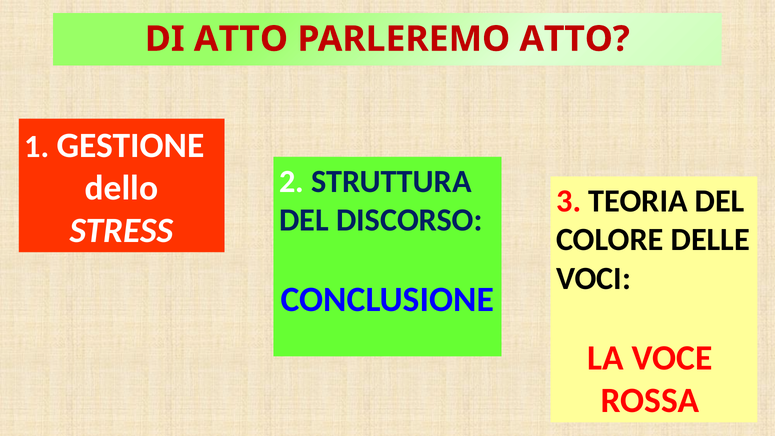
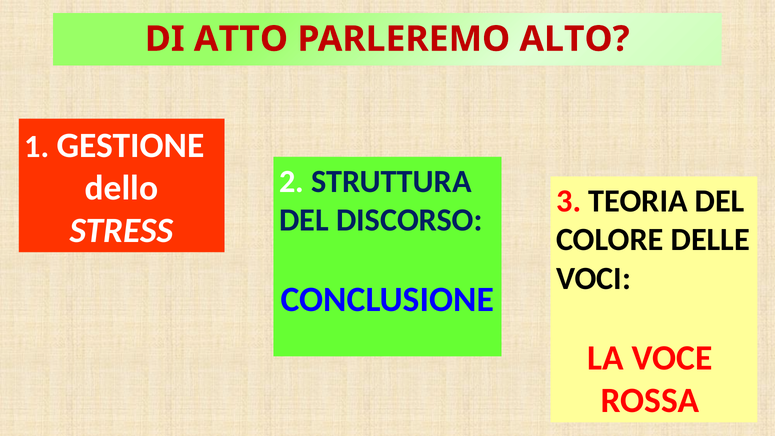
PARLEREMO ATTO: ATTO -> ALTO (575, 39)
